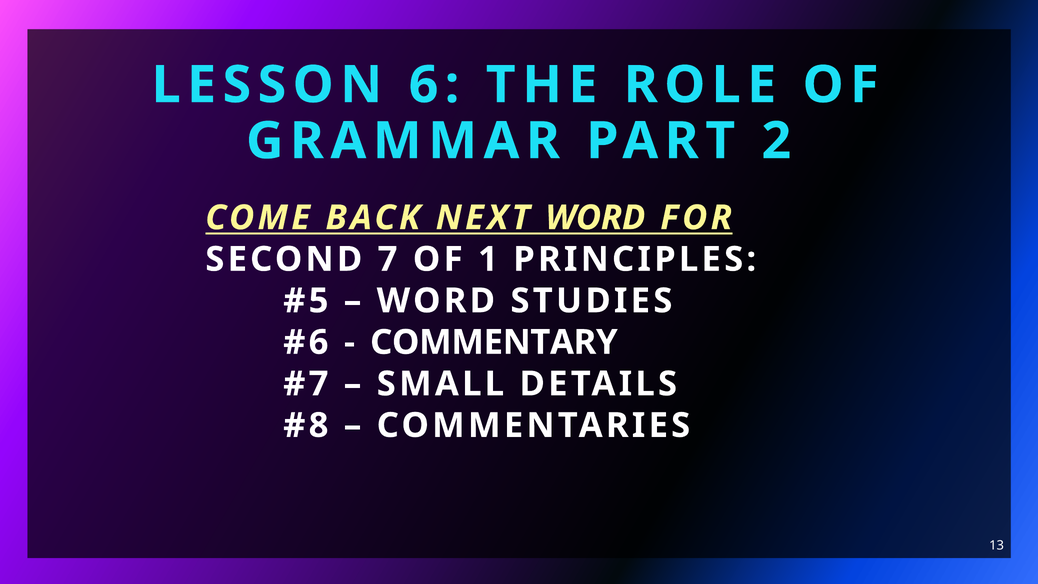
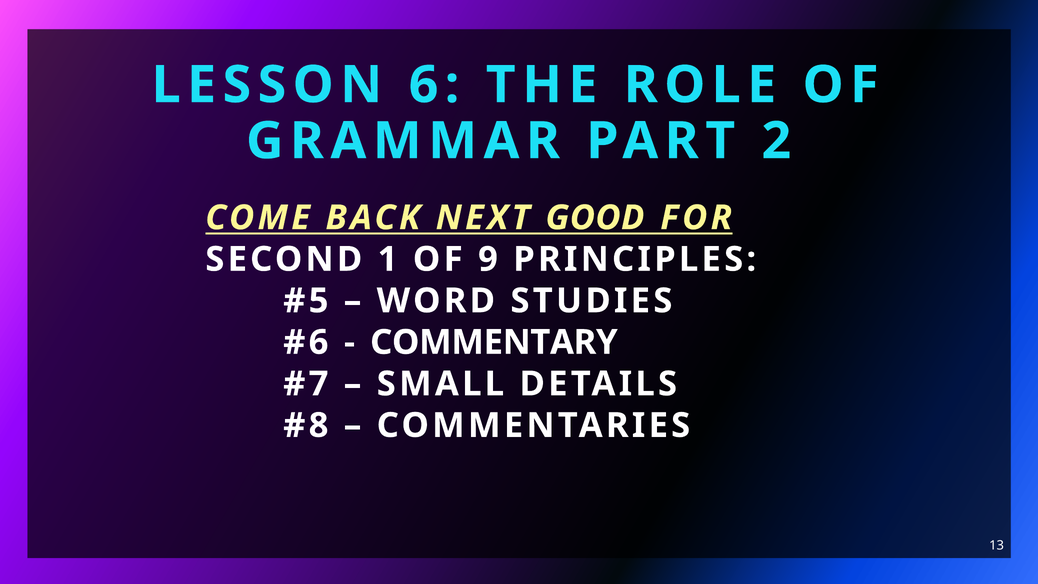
NEXT WORD: WORD -> GOOD (595, 218)
7: 7 -> 1 (388, 259)
1: 1 -> 9 (488, 259)
